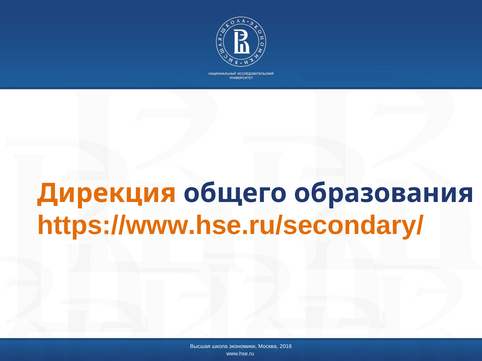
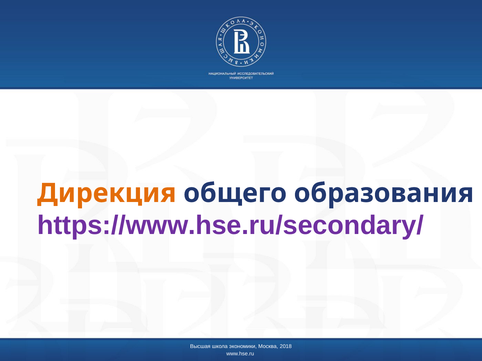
https://www.hse.ru/secondary/ colour: orange -> purple (230, 226)
